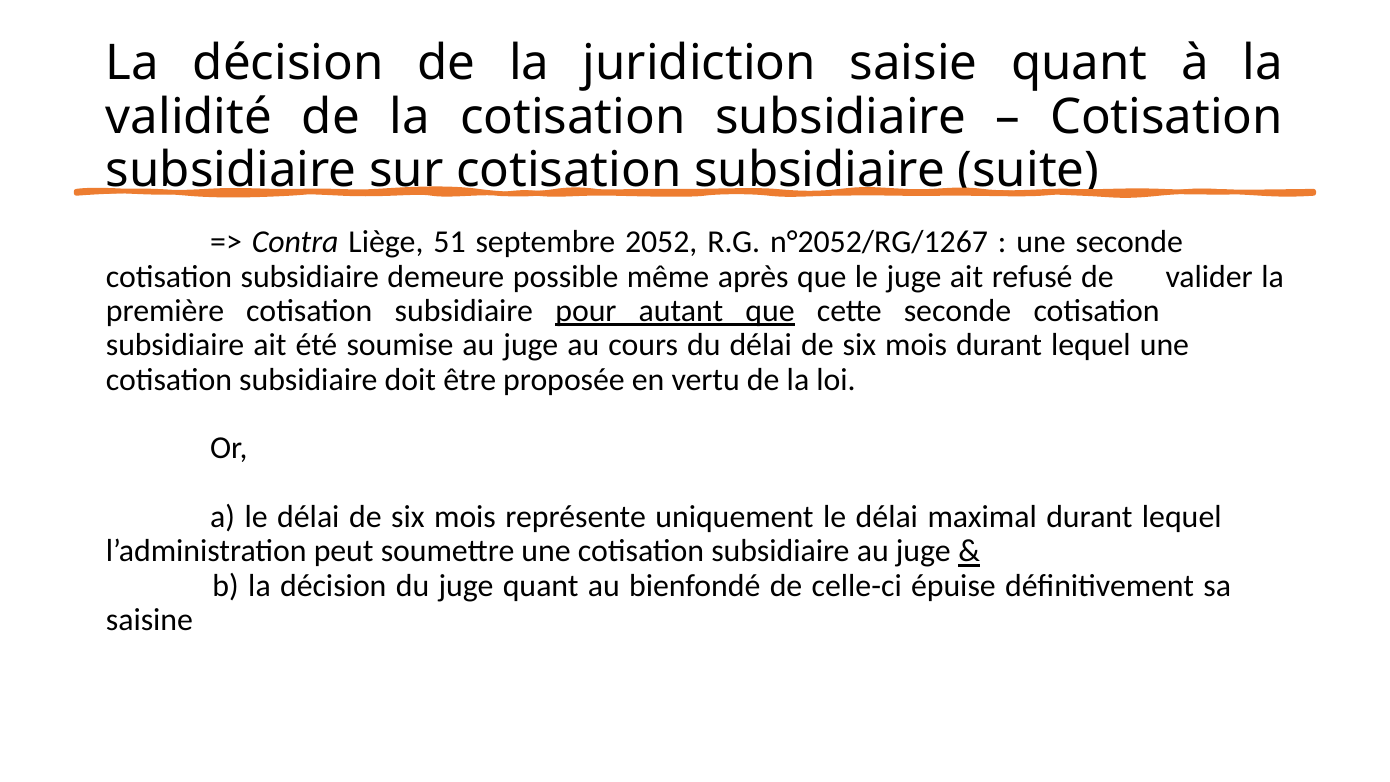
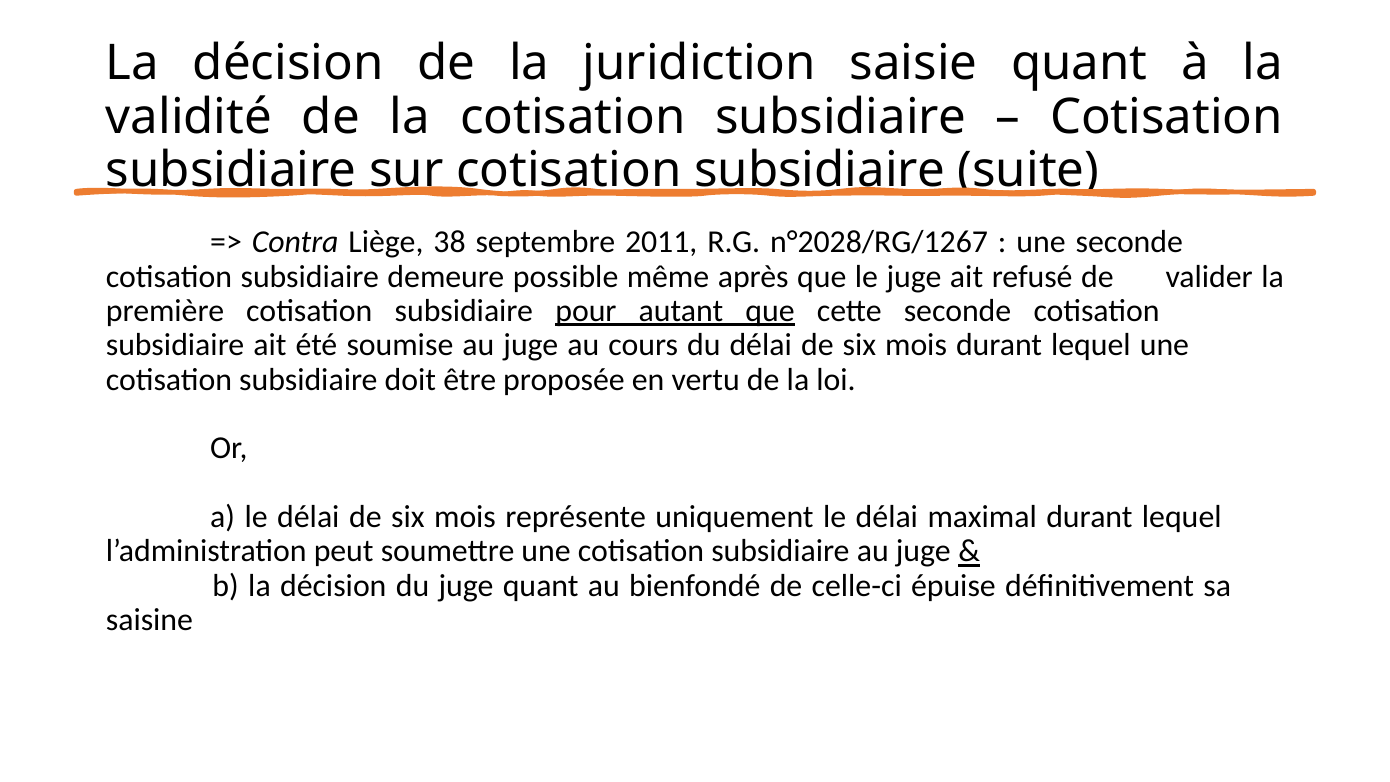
51: 51 -> 38 (450, 242)
2052: 2052 -> 2011 (661, 242)
n°2052/RG/1267: n°2052/RG/1267 -> n°2028/RG/1267 (879, 242)
